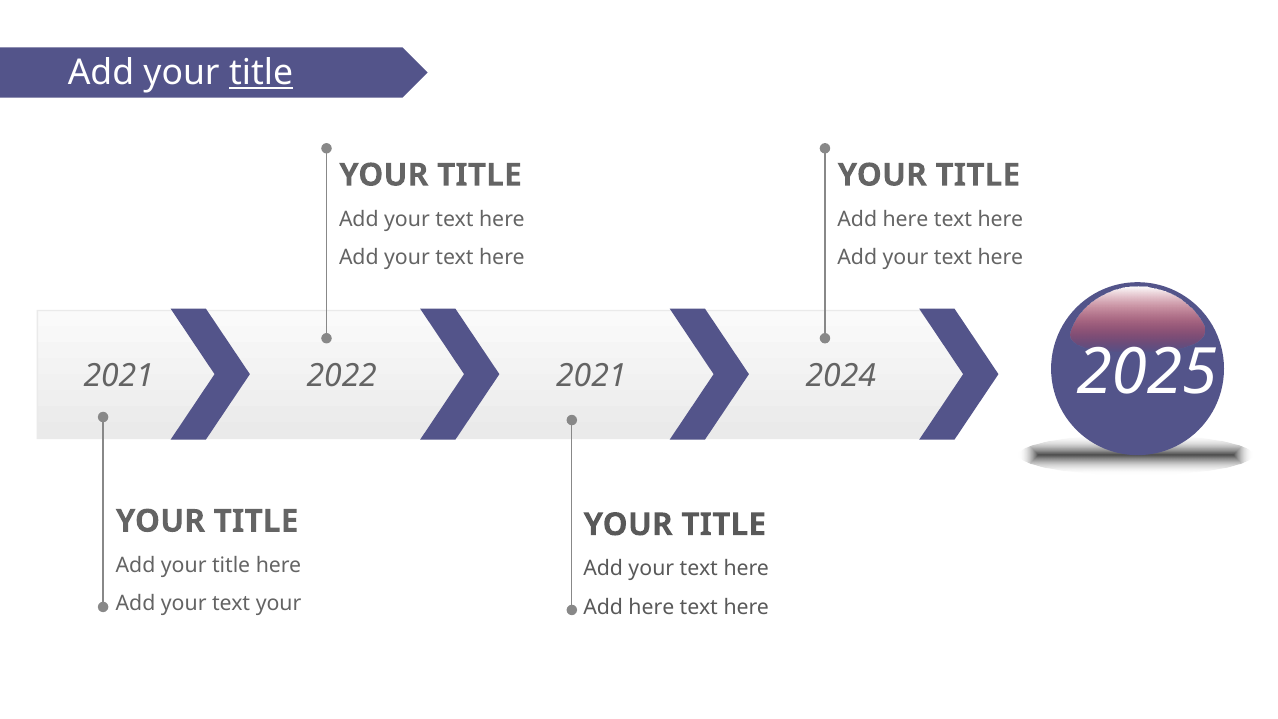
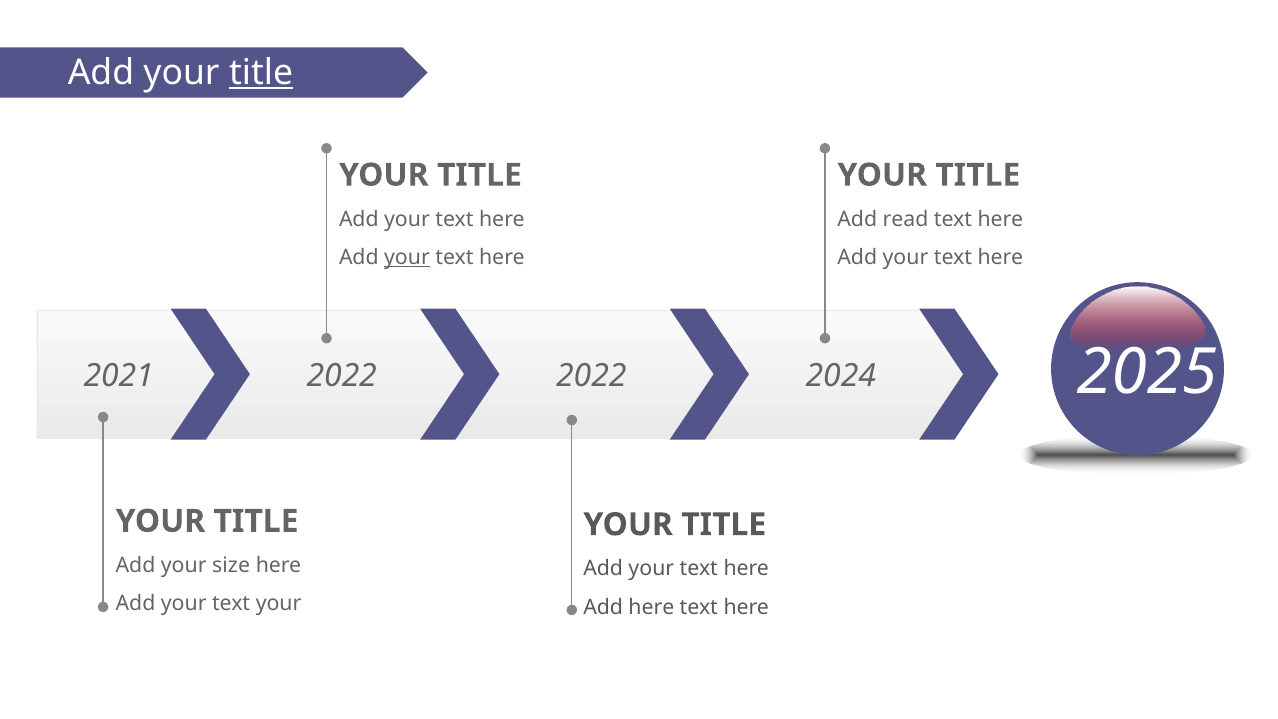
here: here -> read (905, 219)
your underline: none -> present (407, 257)
2022 2021: 2021 -> 2022 (591, 376)
title: title -> size (231, 565)
